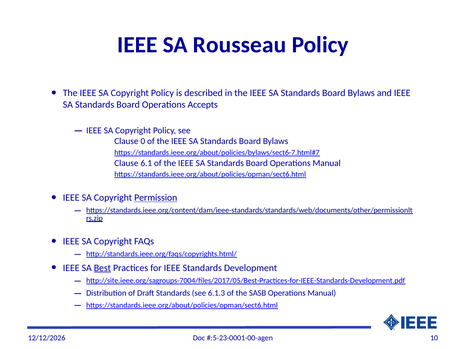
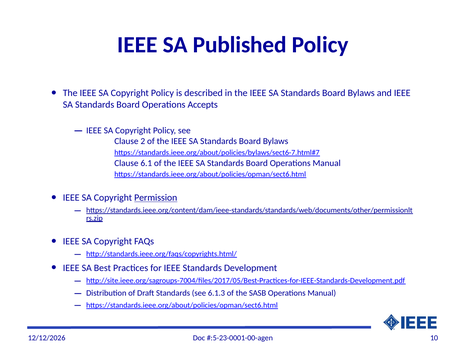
Rousseau: Rousseau -> Published (240, 45)
0: 0 -> 2 (143, 142)
Best underline: present -> none (102, 268)
